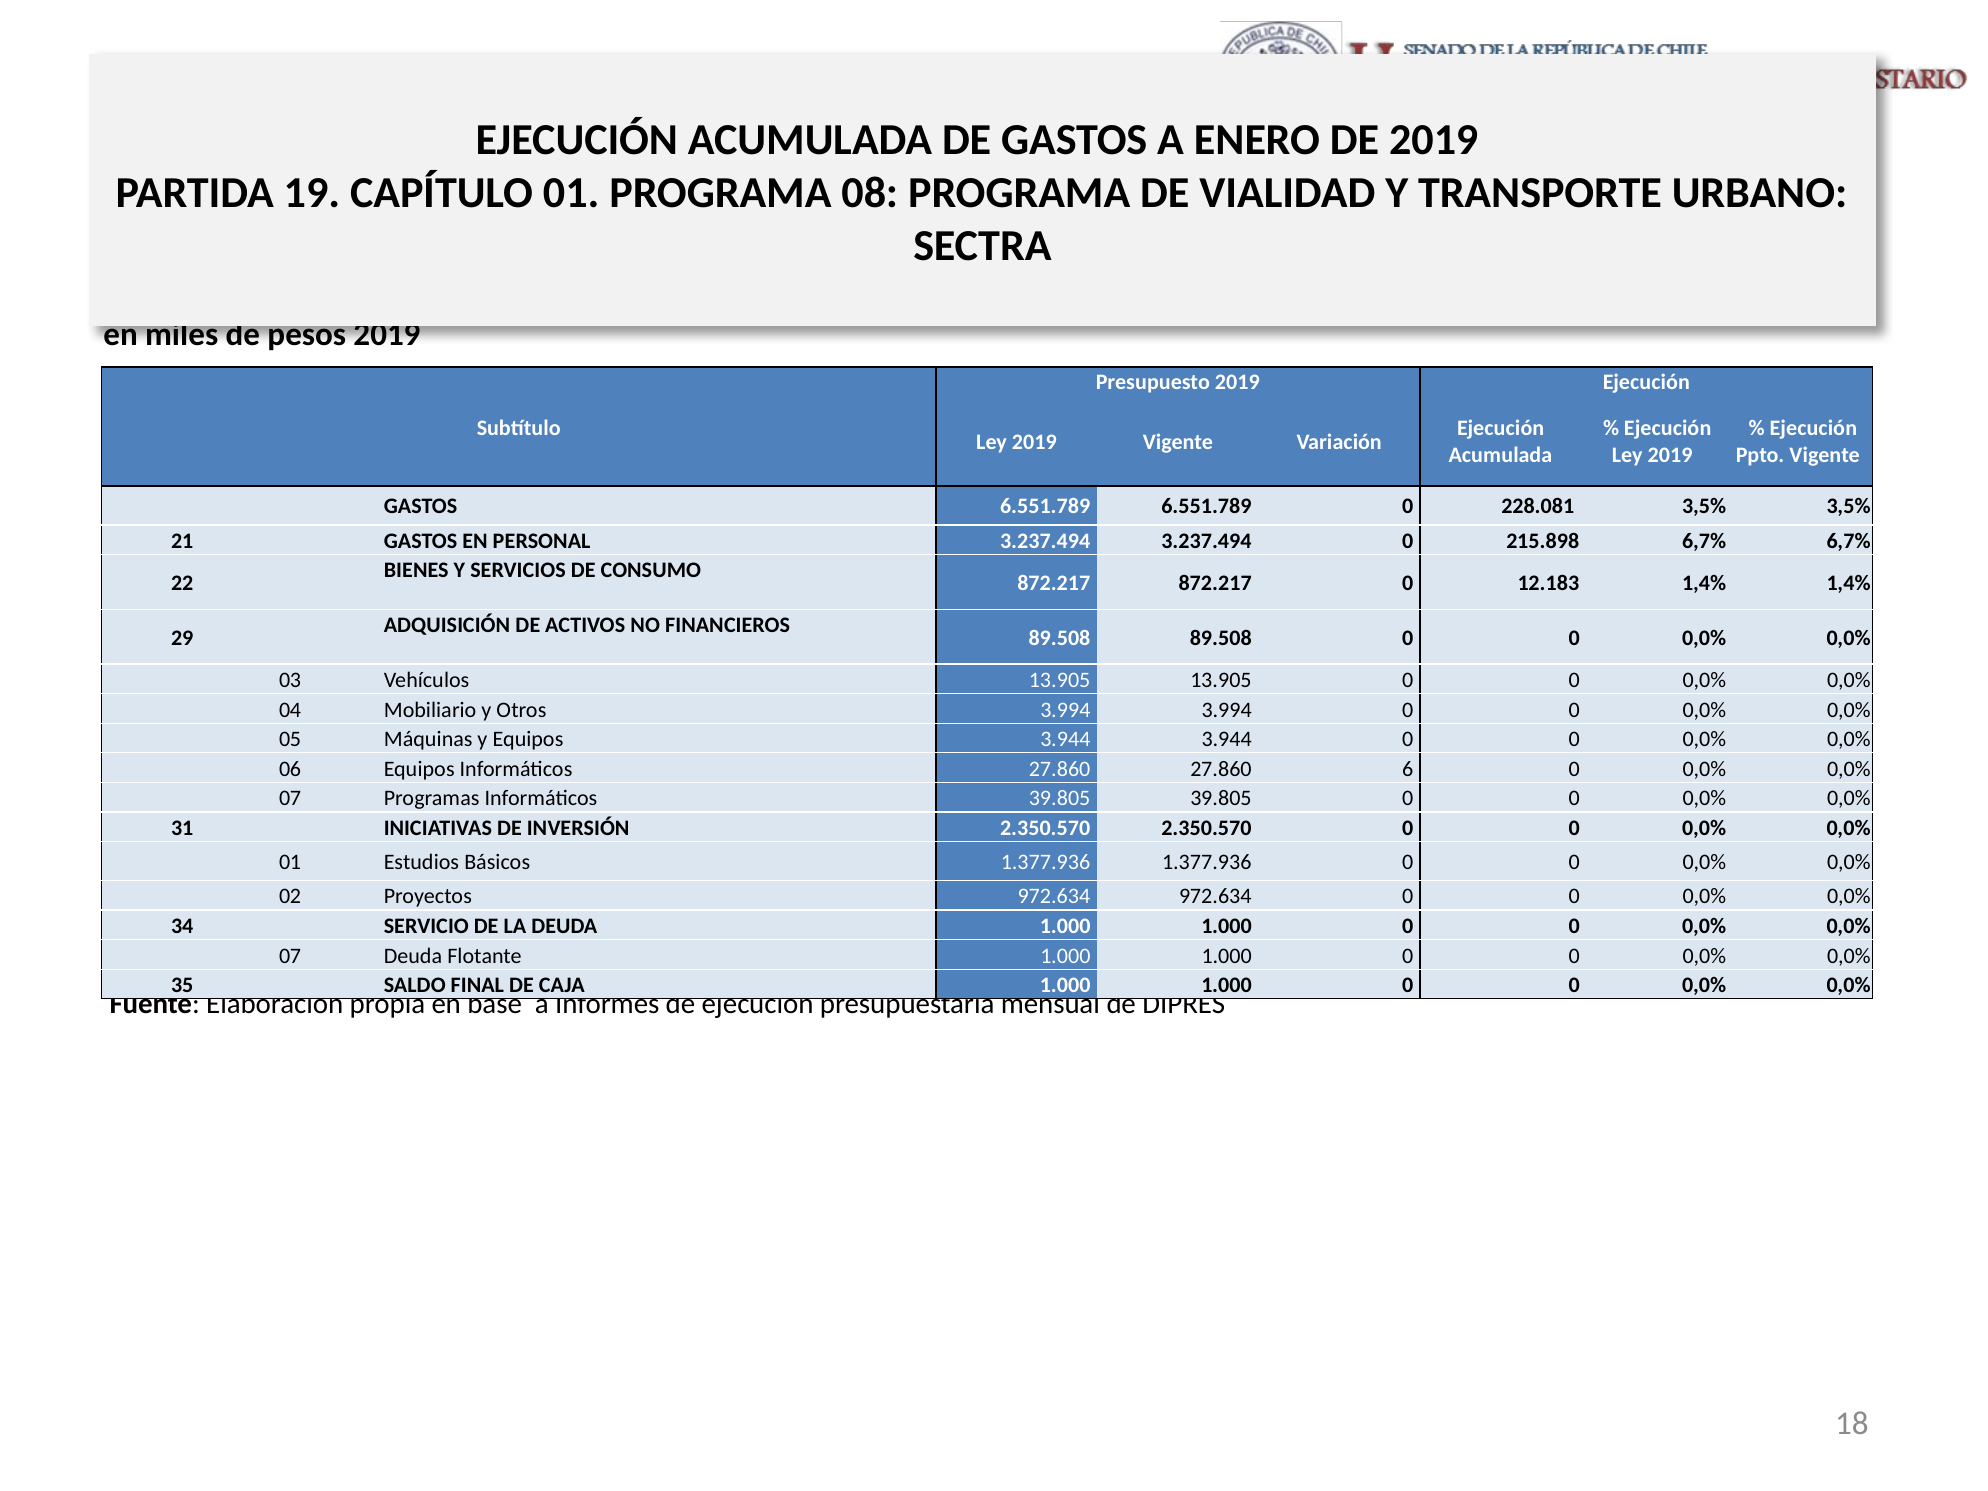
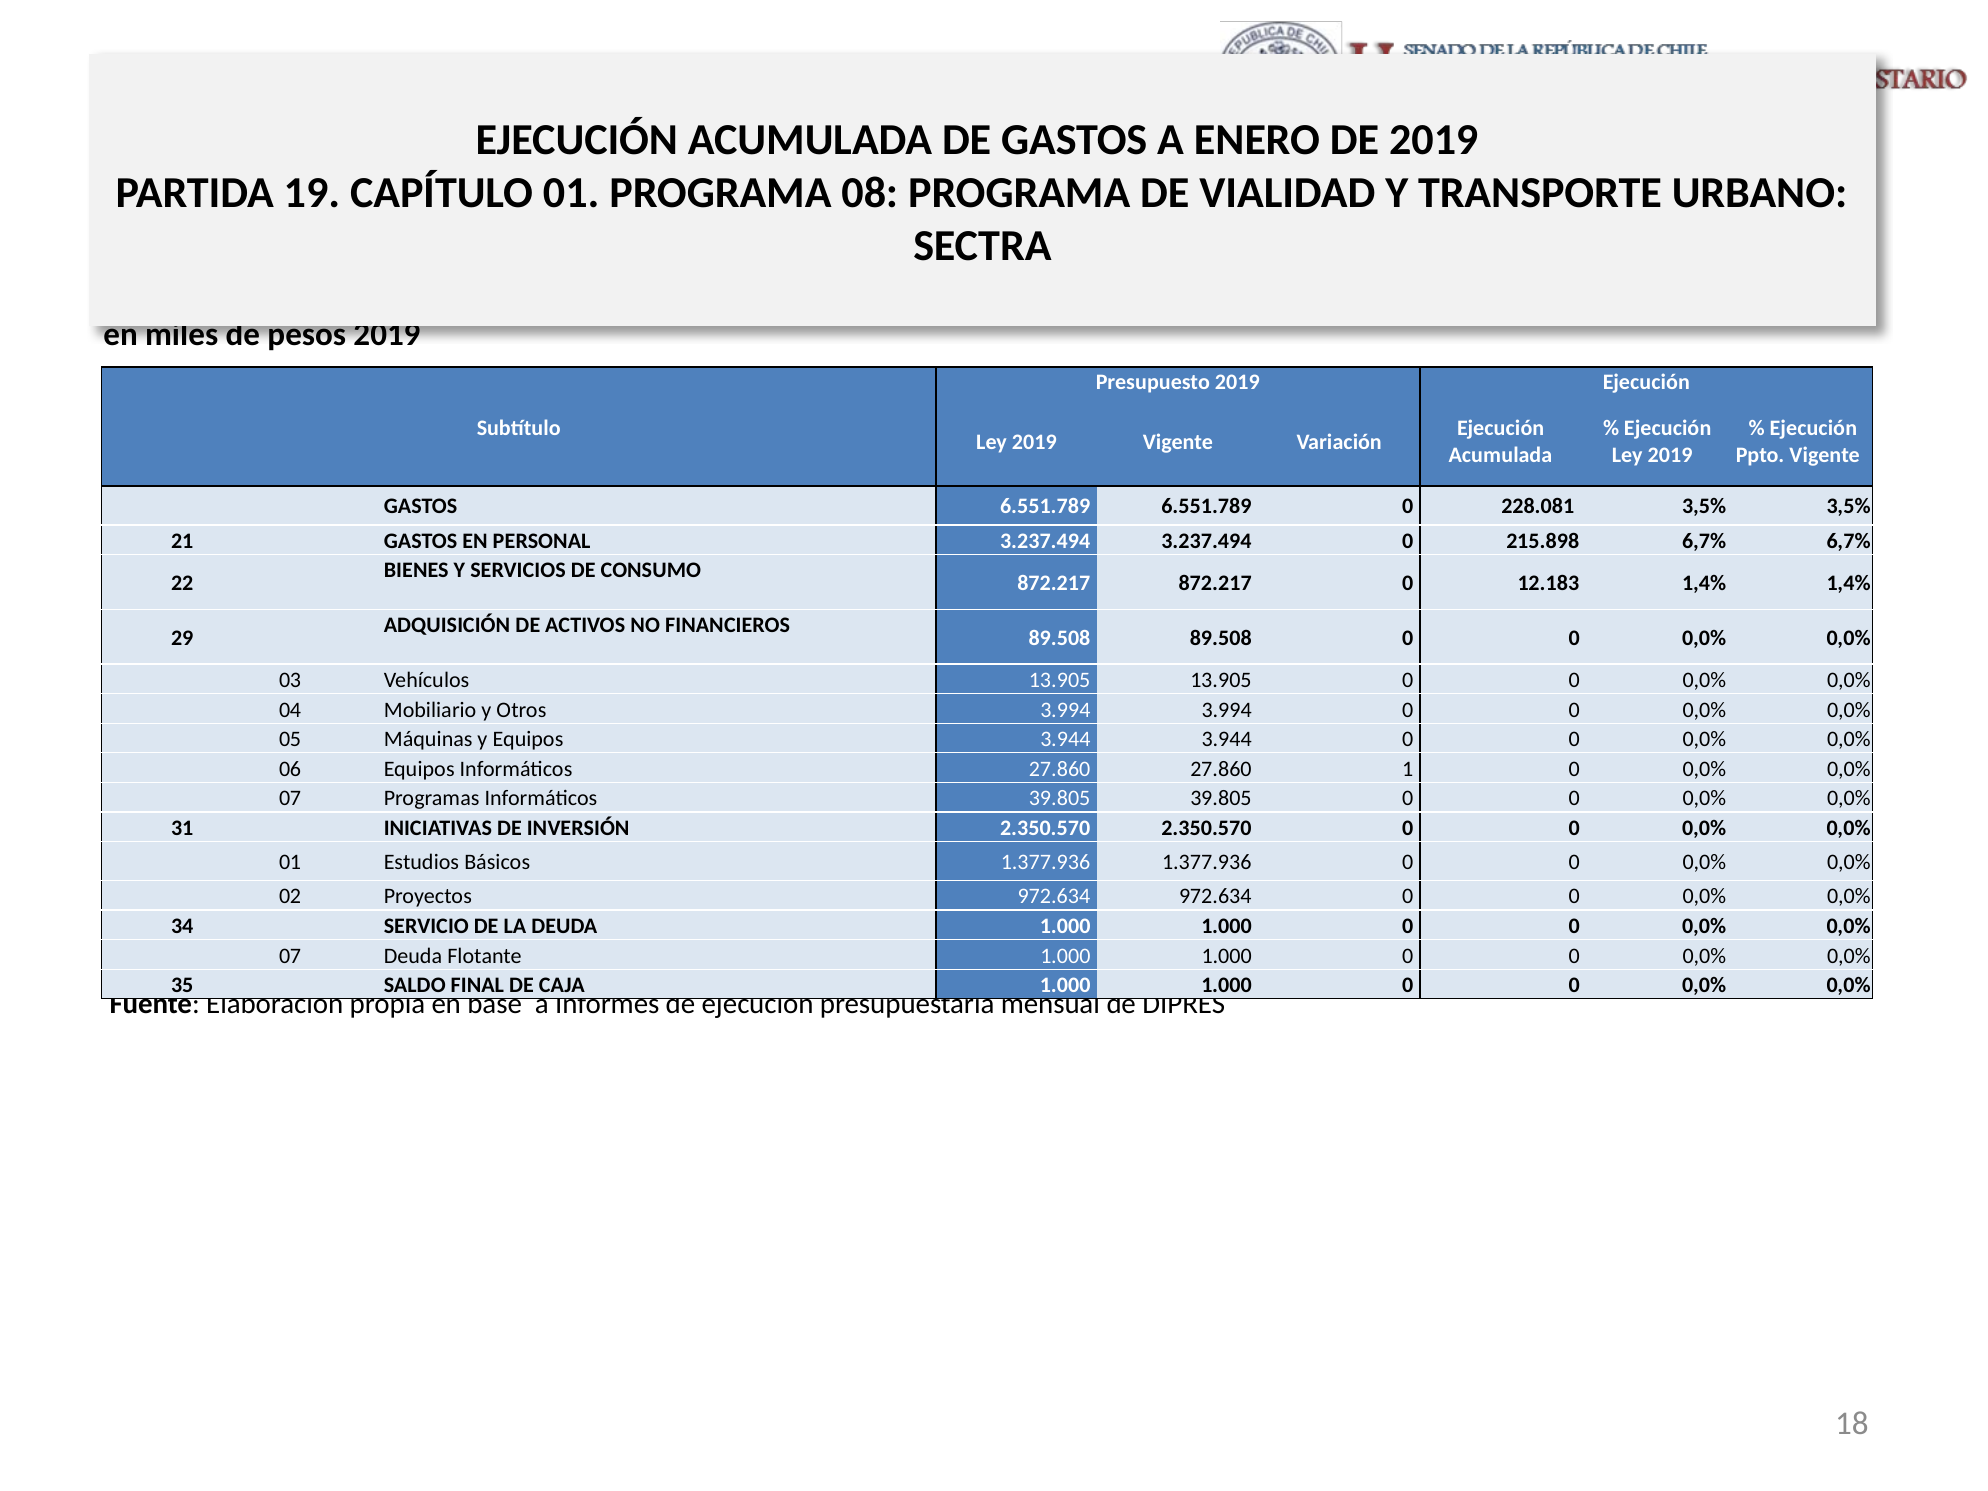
6: 6 -> 1 (1408, 769)
